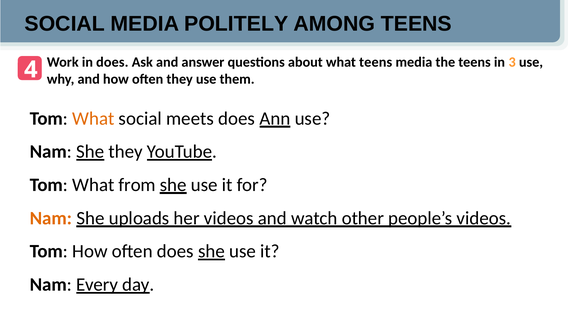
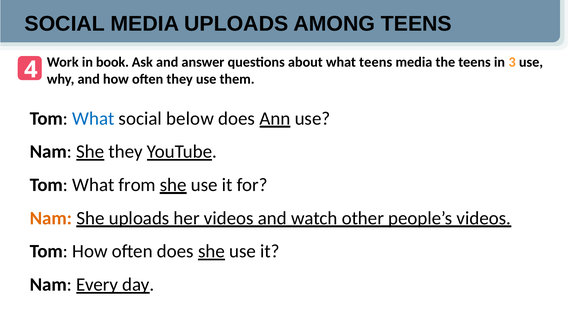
MEDIA POLITELY: POLITELY -> UPLOADS (236, 24)
in does: does -> book (112, 62)
What colour: orange -> blue (93, 118)
meets: meets -> below (190, 118)
